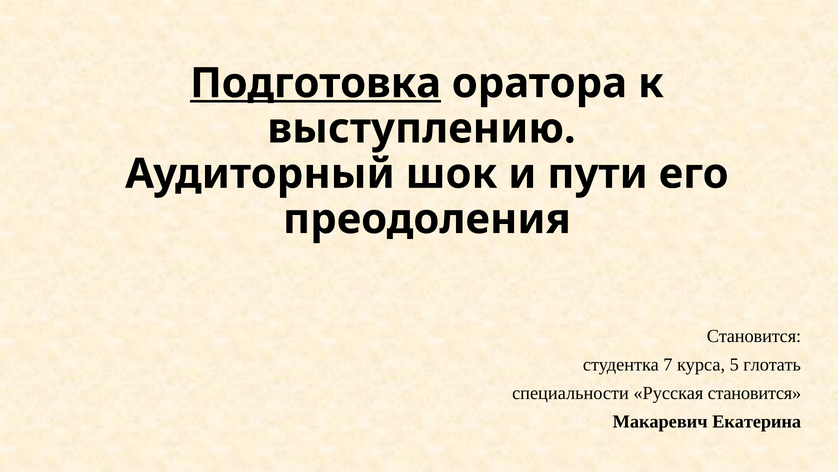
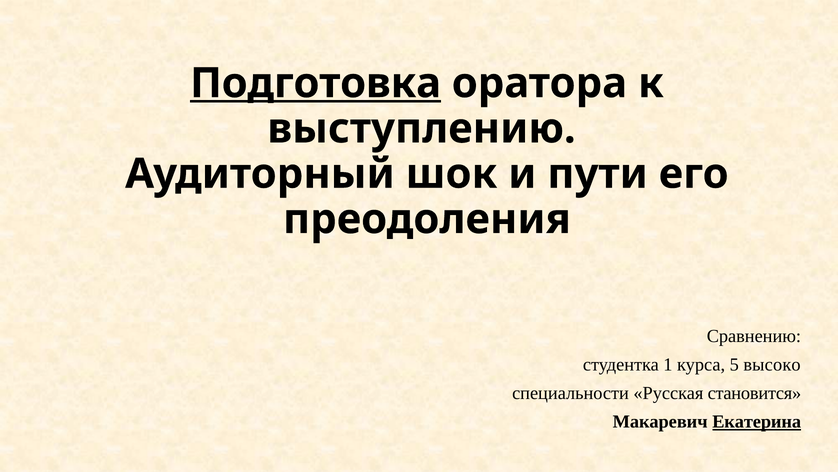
Становится: Становится -> Сравнению (754, 336)
7: 7 -> 1 (668, 364)
глотать: глотать -> высоко (772, 364)
Екатерина underline: none -> present (757, 421)
